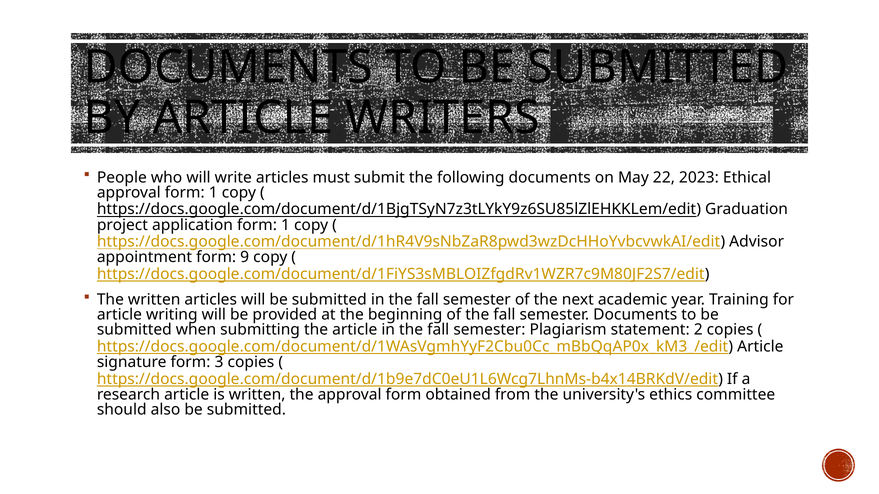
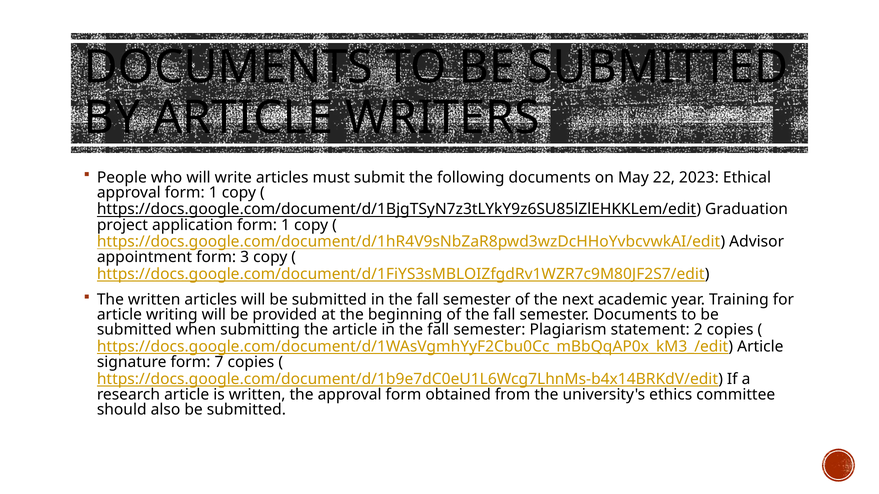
9: 9 -> 3 (245, 257)
3: 3 -> 7 (219, 362)
